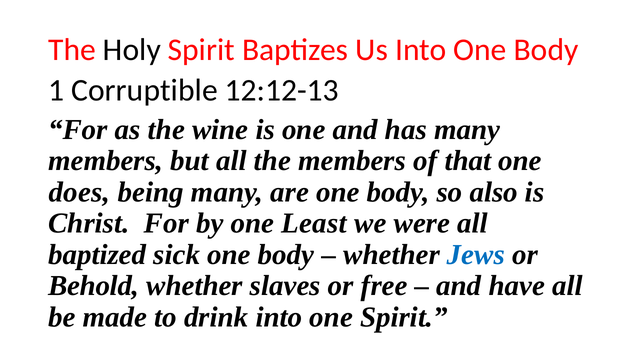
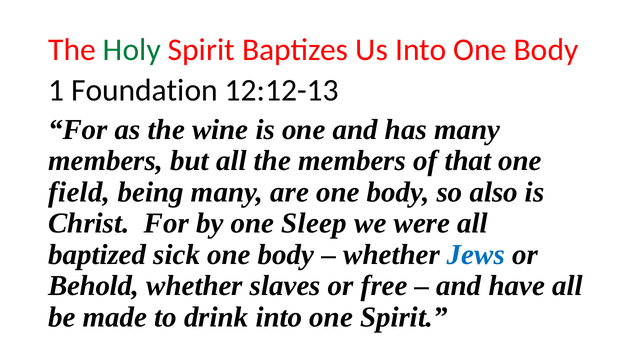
Holy colour: black -> green (132, 50)
Corruptible: Corruptible -> Foundation (145, 91)
does: does -> field (79, 192)
Least: Least -> Sleep (314, 224)
